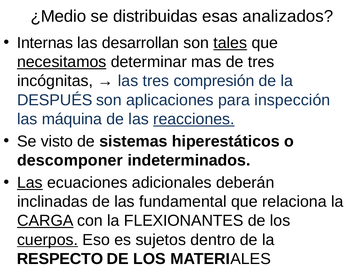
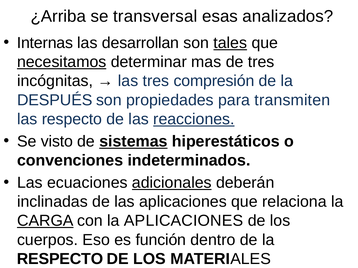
¿Medio: ¿Medio -> ¿Arriba (58, 16)
distribuidas: distribuidas -> transversal (155, 16)
aplicaciones: aplicaciones -> propiedades (170, 100)
inspección: inspección -> transmiten (292, 100)
las máquina: máquina -> respecto (72, 119)
sistemas underline: none -> present (133, 142)
descomponer: descomponer -> convenciones (70, 161)
Las underline: present -> none (30, 183)
adicionales underline: none -> present (172, 183)
las fundamental: fundamental -> aplicaciones (183, 202)
la FLEXIONANTES: FLEXIONANTES -> APLICACIONES (184, 221)
cuerpos underline: present -> none (48, 240)
sujetos: sujetos -> función (161, 240)
